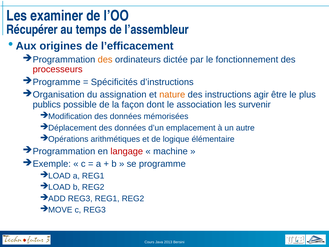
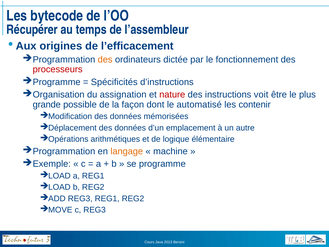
examiner: examiner -> bytecode (57, 16)
nature colour: orange -> red (172, 95)
agir: agir -> voit (261, 95)
publics: publics -> grande (47, 104)
association: association -> automatisé (199, 104)
survenir: survenir -> contenir (255, 104)
langage colour: red -> orange (127, 151)
